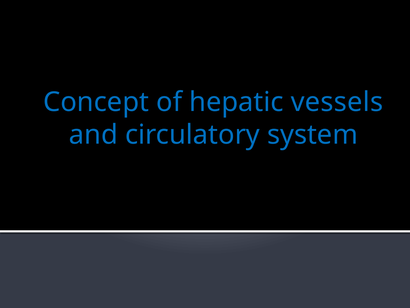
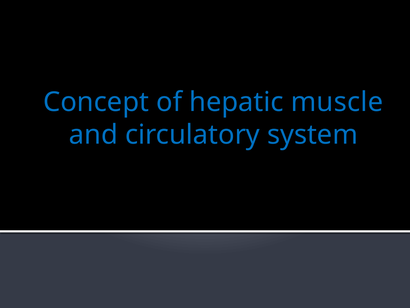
vessels: vessels -> muscle (337, 102)
